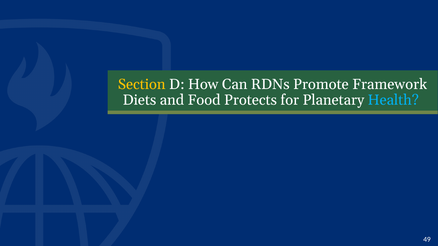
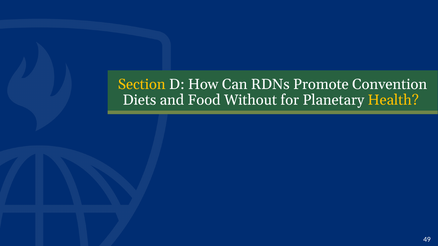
Framework: Framework -> Convention (390, 84)
Protects: Protects -> Without (251, 100)
Health colour: light blue -> yellow (393, 100)
